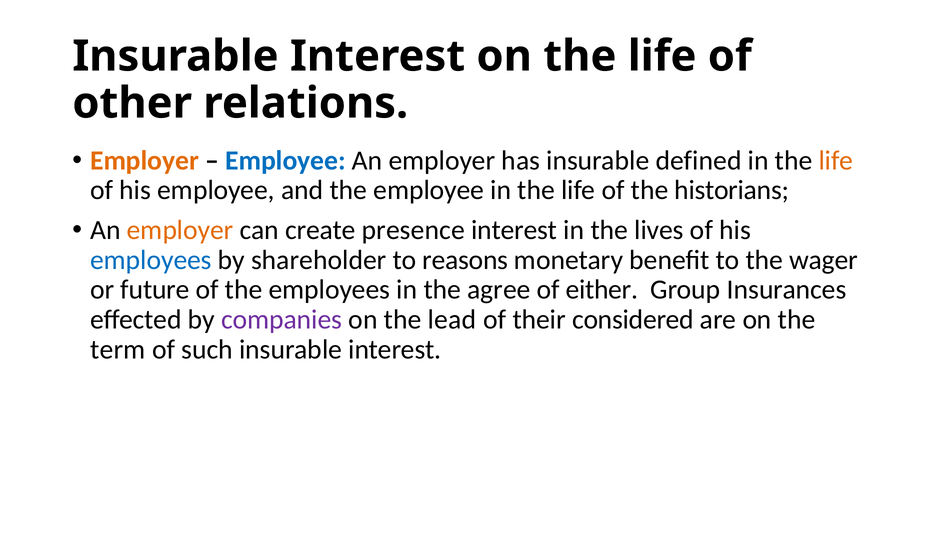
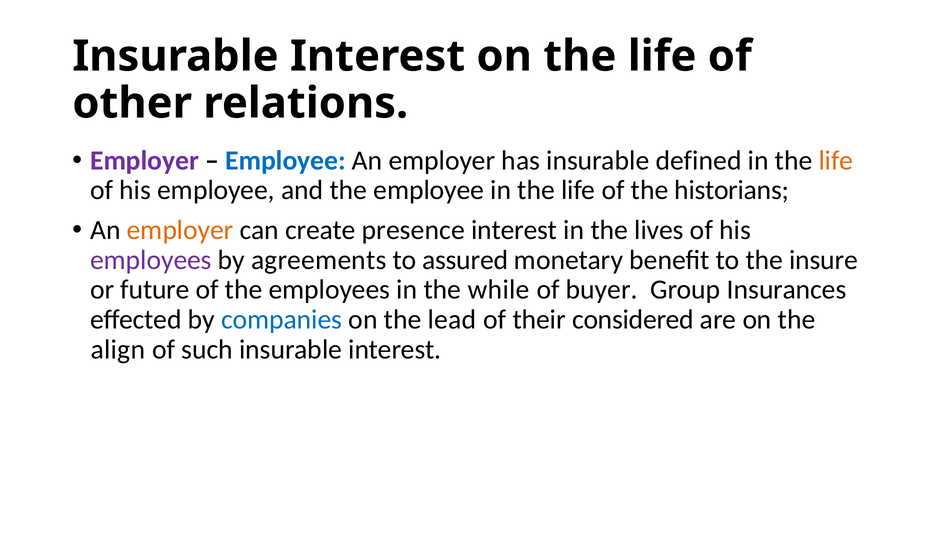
Employer colour: orange -> purple (145, 160)
employees colour: blue -> purple (151, 260)
shareholder: shareholder -> agreements (319, 260)
reasons: reasons -> assured (465, 260)
wager: wager -> insure (824, 260)
agree: agree -> while (499, 290)
either: either -> buyer (602, 290)
companies colour: purple -> blue (282, 319)
term: term -> align (118, 349)
